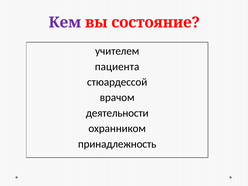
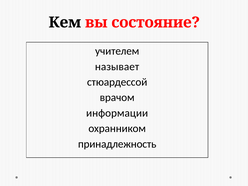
Кем colour: purple -> black (65, 22)
пациента: пациента -> называет (117, 67)
деятельности: деятельности -> информации (117, 113)
